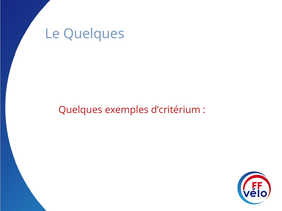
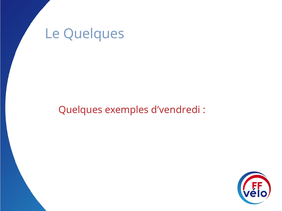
d’critérium: d’critérium -> d’vendredi (176, 110)
